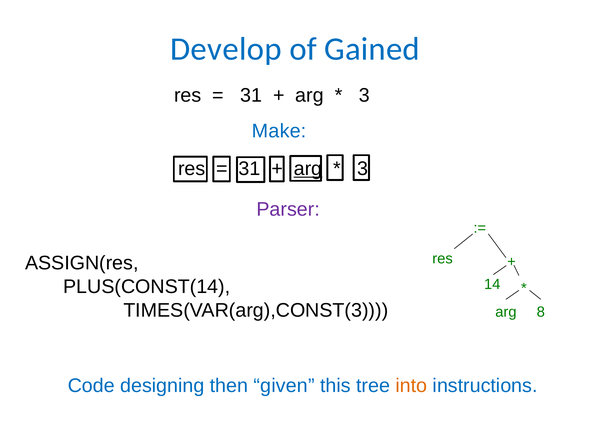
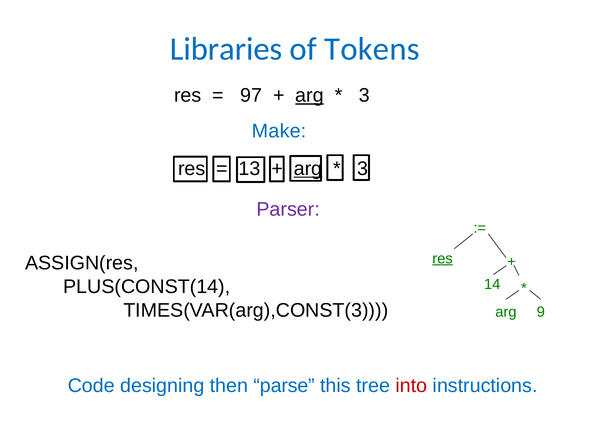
Develop: Develop -> Libraries (226, 49)
Gained: Gained -> Tokens (372, 49)
31: 31 -> 97 (251, 96)
arg underline: none -> present (310, 96)
31: 31 -> 13 (250, 169)
res underline: none -> present (443, 259)
8: 8 -> 9 (541, 312)
given: given -> parse (284, 386)
into colour: orange -> red (411, 386)
